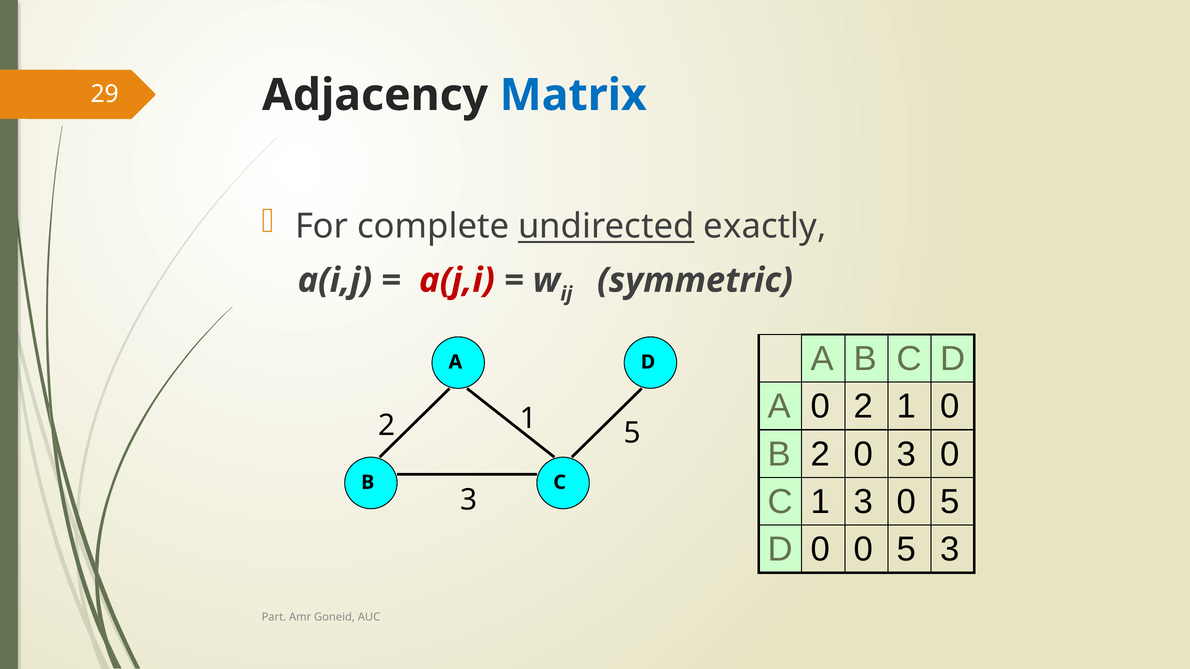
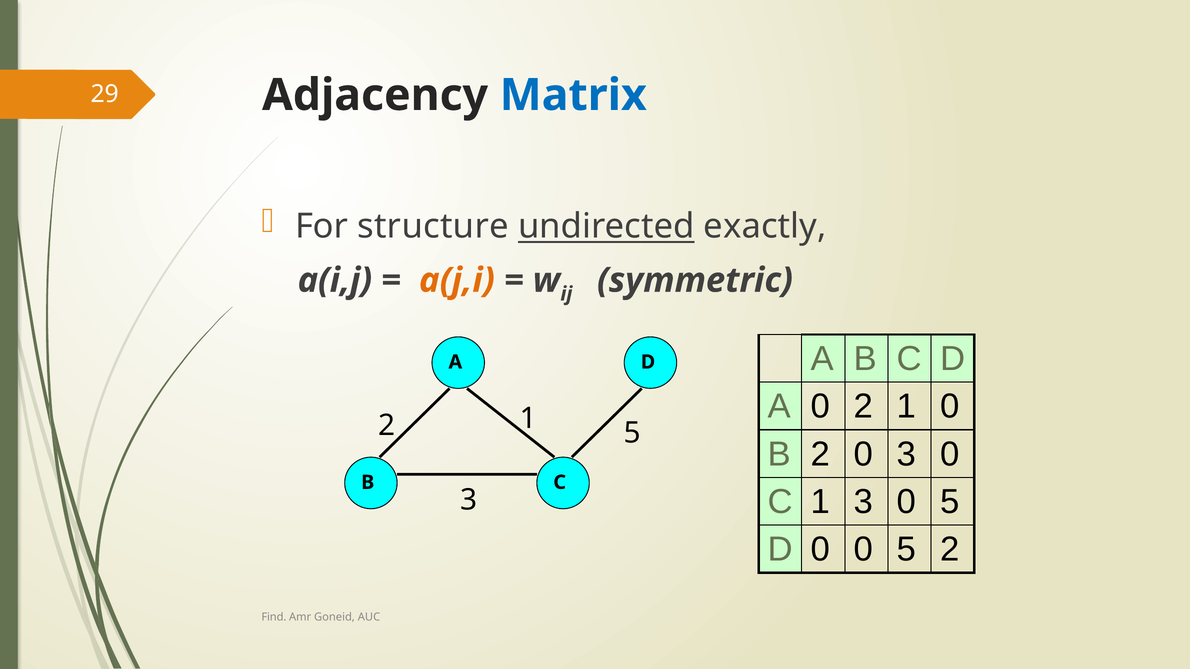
complete: complete -> structure (433, 226)
a(j,i colour: red -> orange (457, 280)
5 3: 3 -> 2 (950, 550)
Part: Part -> Find (274, 617)
